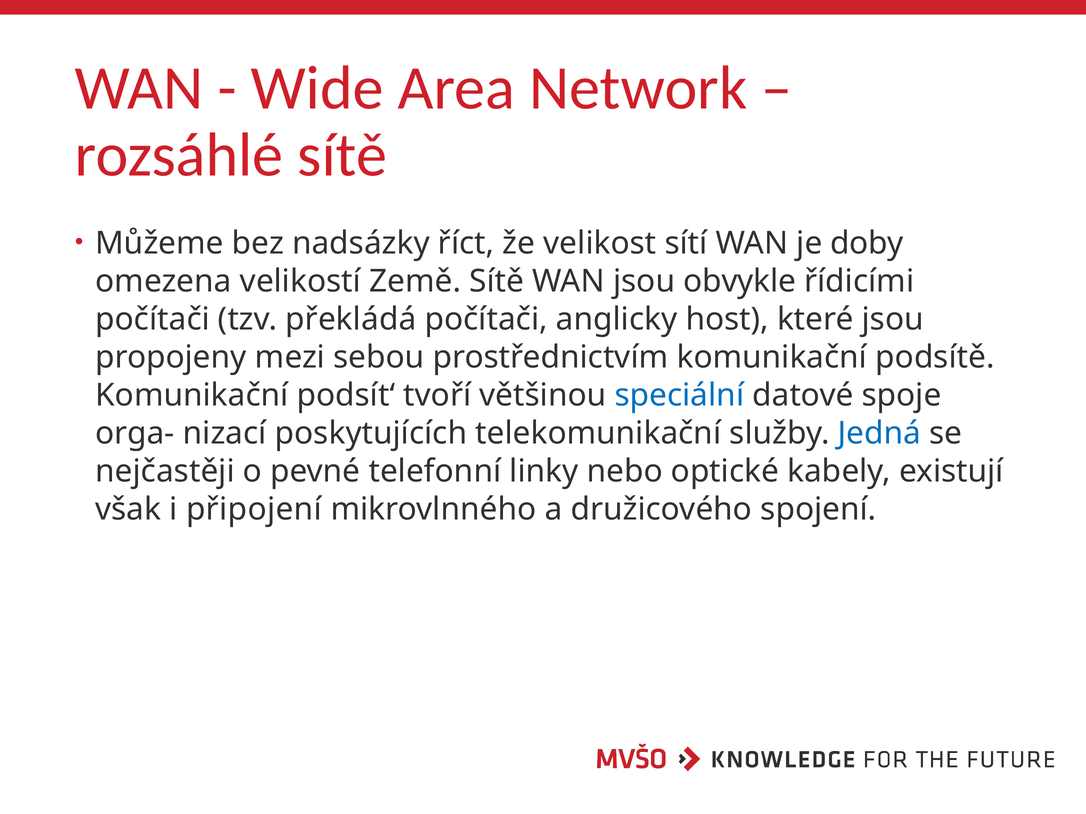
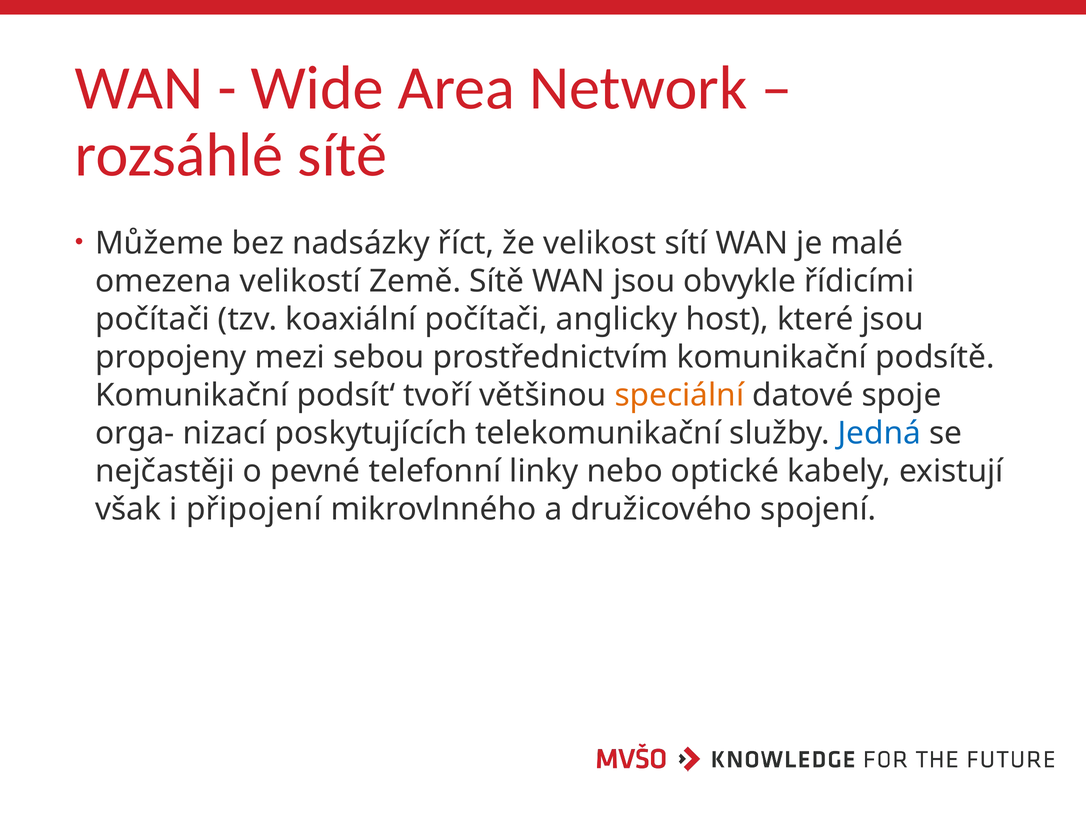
doby: doby -> malé (867, 243)
překládá: překládá -> koaxiální (351, 319)
speciální colour: blue -> orange (679, 396)
